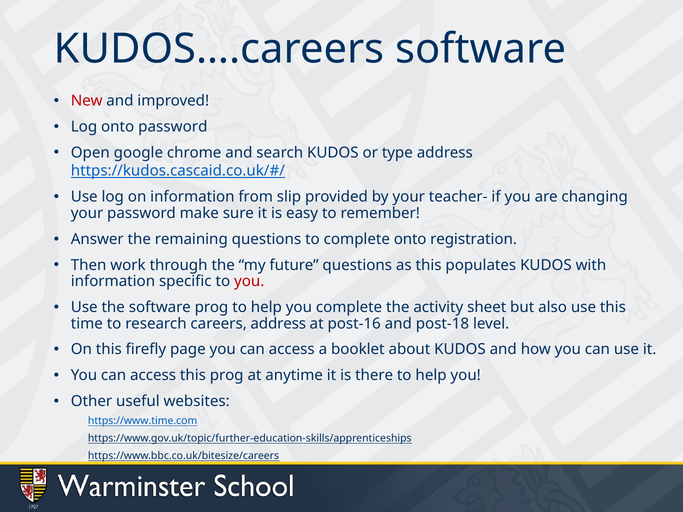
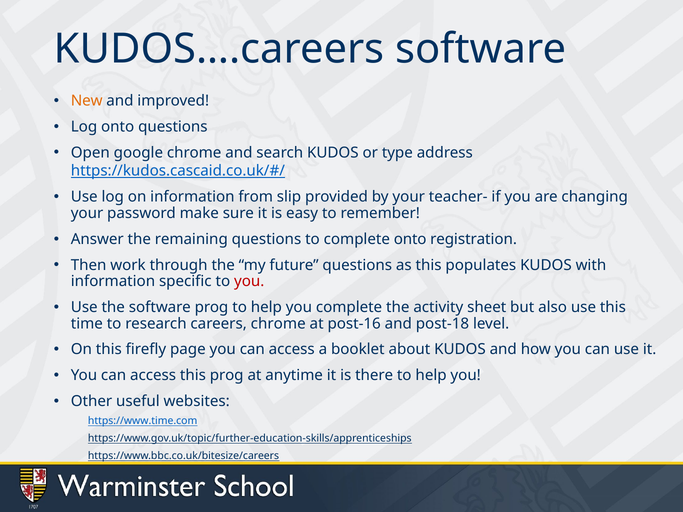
New colour: red -> orange (87, 101)
onto password: password -> questions (173, 127)
careers address: address -> chrome (278, 324)
